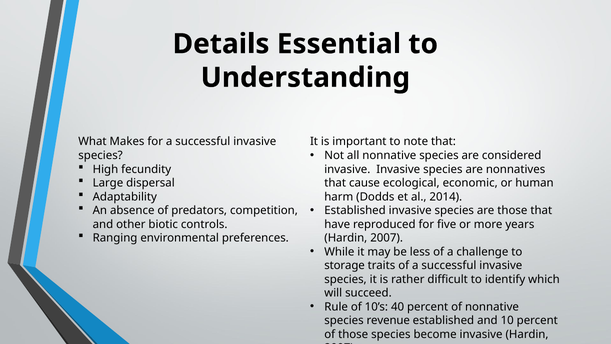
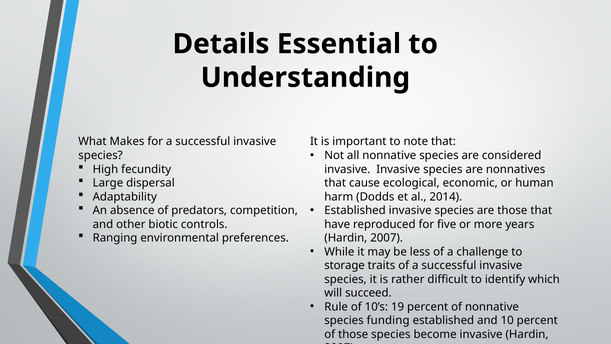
40: 40 -> 19 (398, 307)
revenue: revenue -> funding (388, 320)
